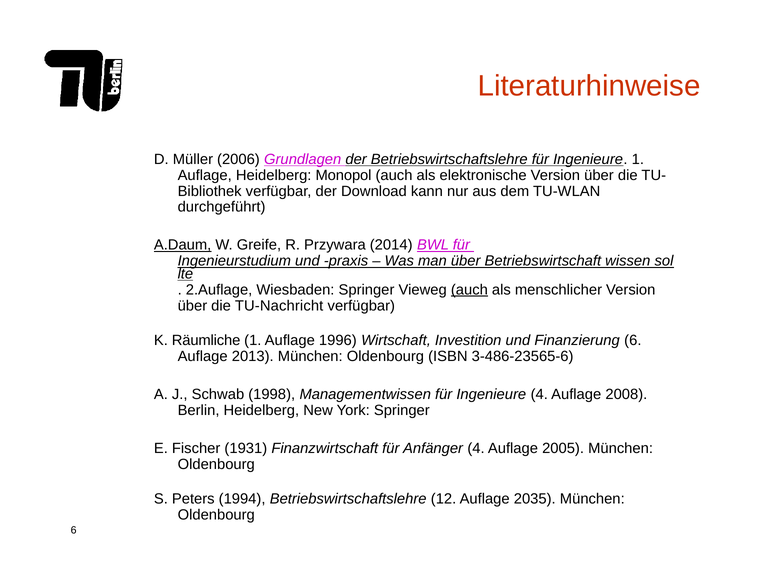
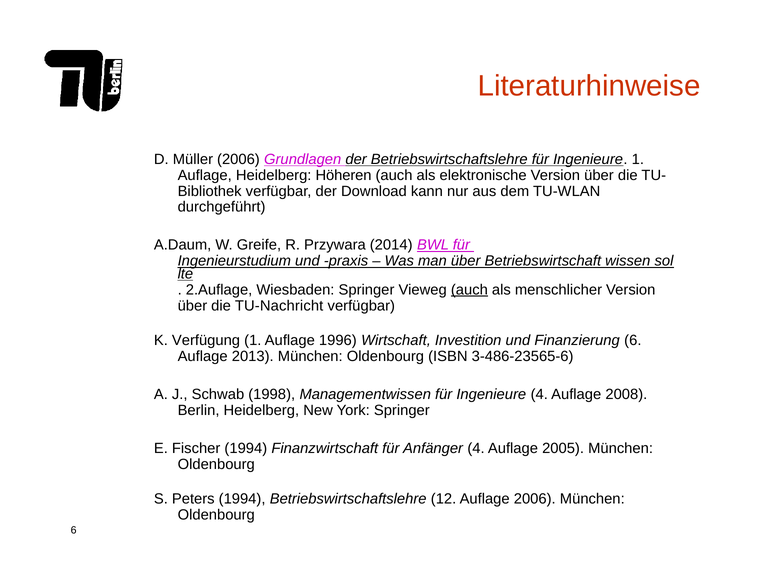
Monopol: Monopol -> Höheren (344, 175)
A.Daum underline: present -> none (183, 245)
Räumliche: Räumliche -> Verfügung (206, 340)
Fischer 1931: 1931 -> 1994 (246, 448)
Auflage 2035: 2035 -> 2006 (535, 498)
